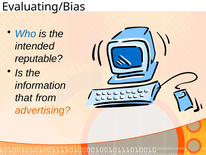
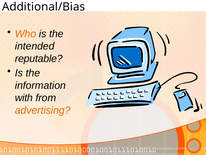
Evaluating/Bias: Evaluating/Bias -> Additional/Bias (44, 7)
Who colour: blue -> orange (26, 34)
that: that -> with (24, 98)
